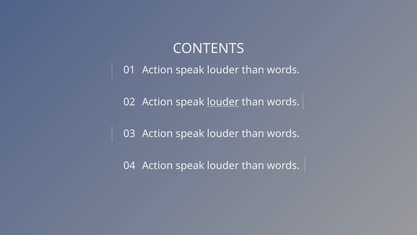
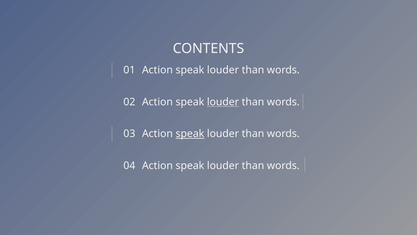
speak underline: none -> present (190, 134)
